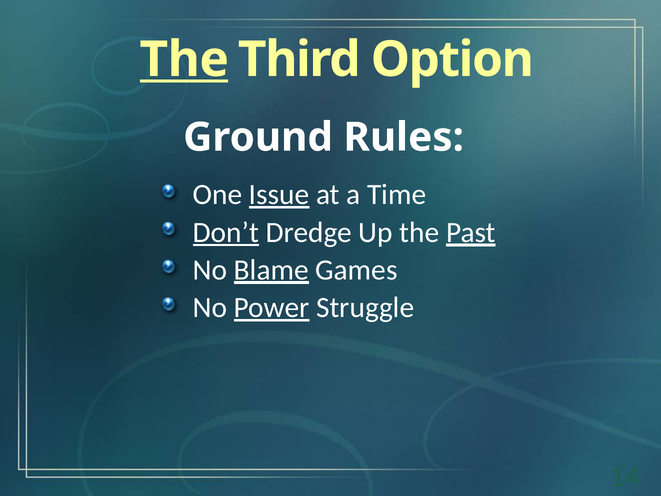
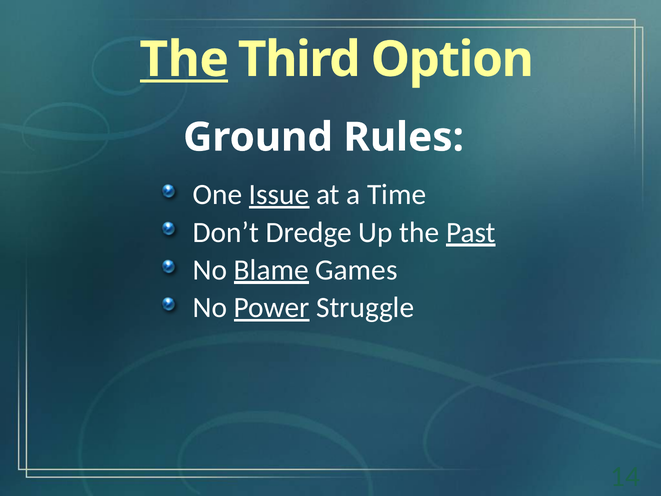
Don’t underline: present -> none (226, 232)
